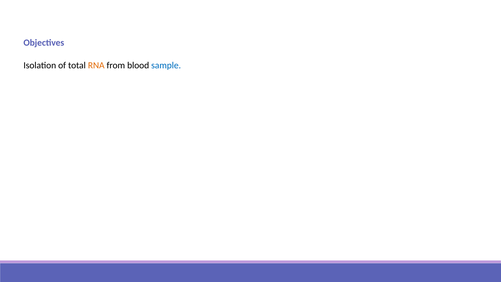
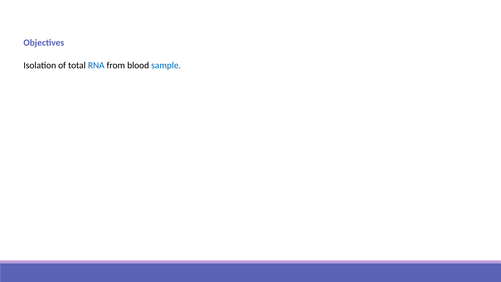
RNA colour: orange -> blue (96, 65)
